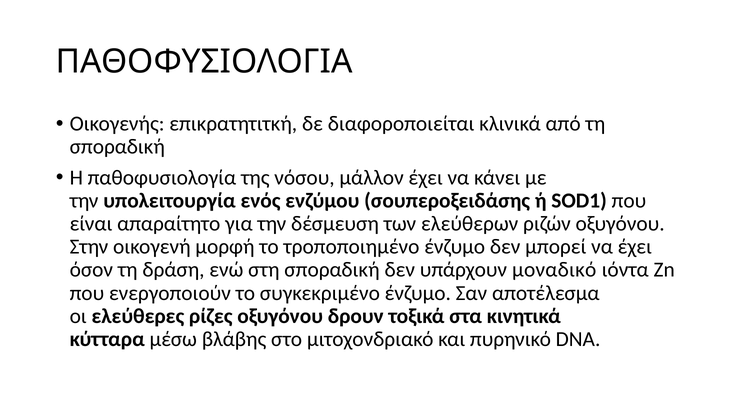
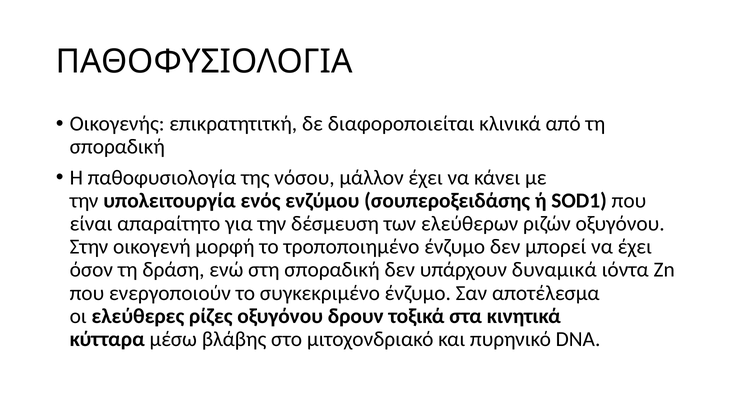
μοναδικό: μοναδικό -> δυναμικά (554, 270)
